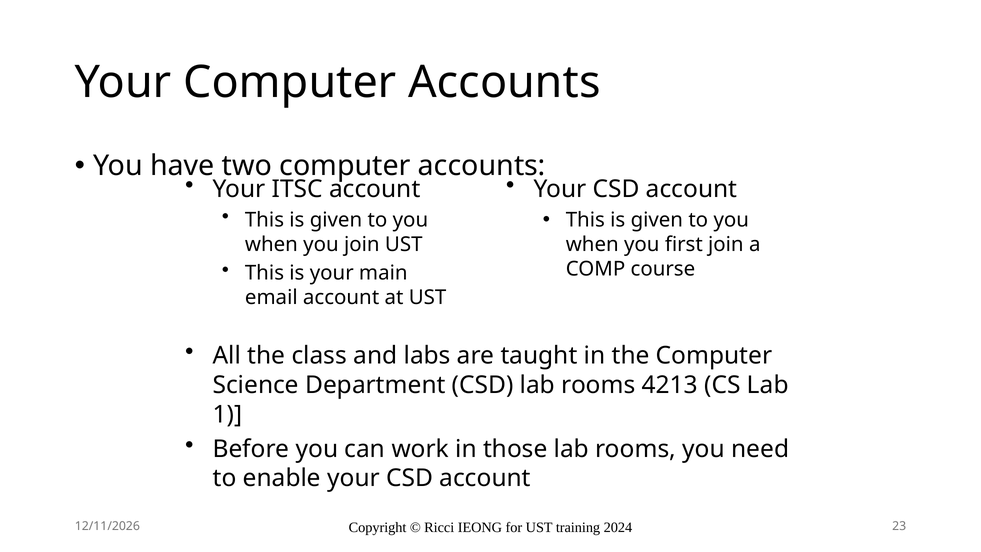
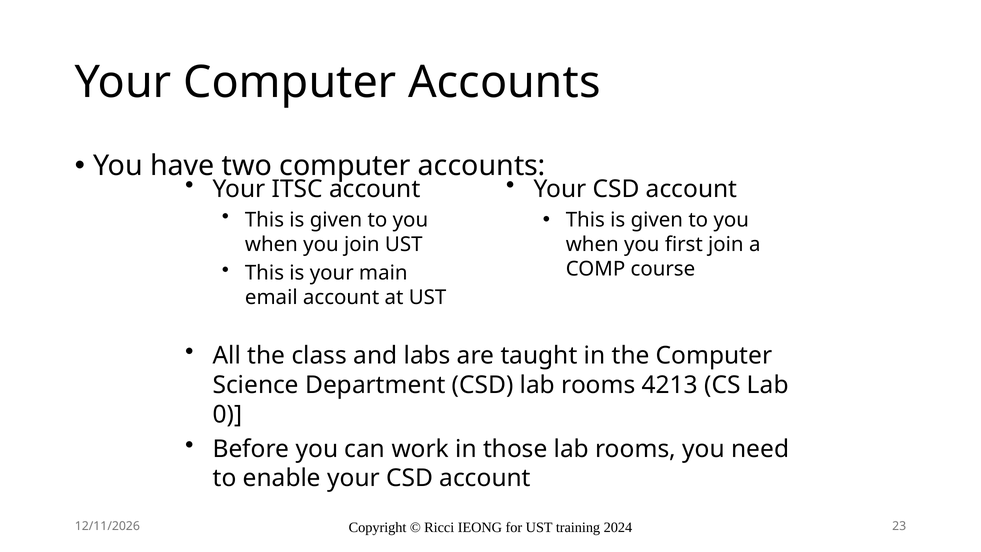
1: 1 -> 0 (228, 414)
